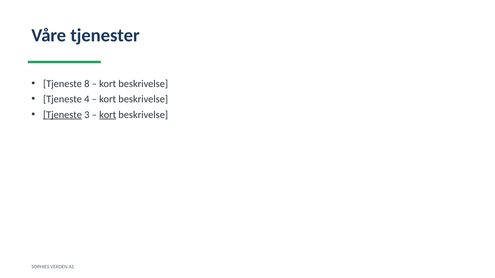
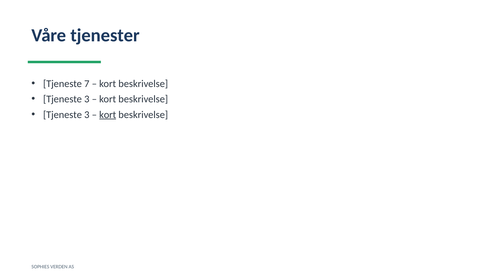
8: 8 -> 7 (87, 84)
4: 4 -> 3 (87, 99)
Tjeneste underline: present -> none (62, 115)
